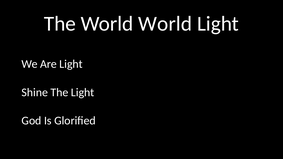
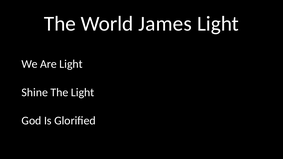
World World: World -> James (165, 24)
